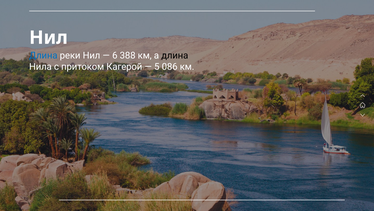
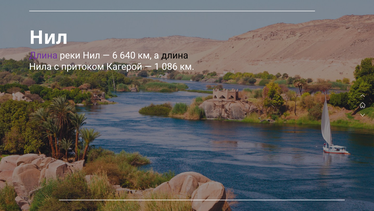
Длина colour: blue -> purple (43, 55)
388: 388 -> 640 (128, 55)
5: 5 -> 1 (157, 67)
